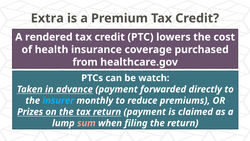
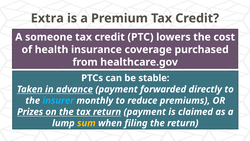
rendered: rendered -> someone (49, 37)
watch: watch -> stable (154, 78)
sum colour: pink -> yellow (86, 123)
